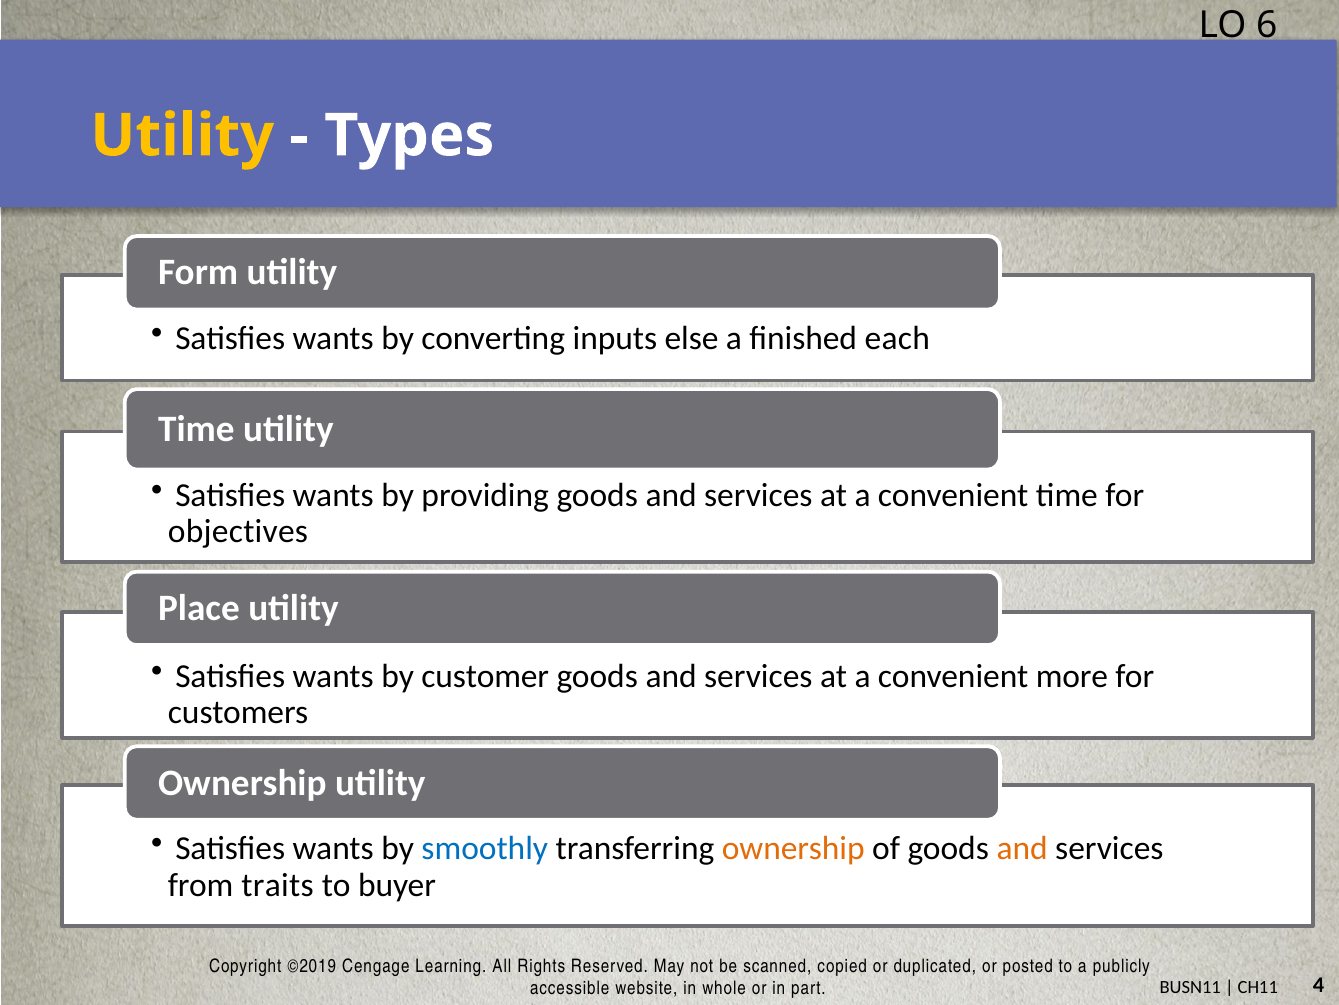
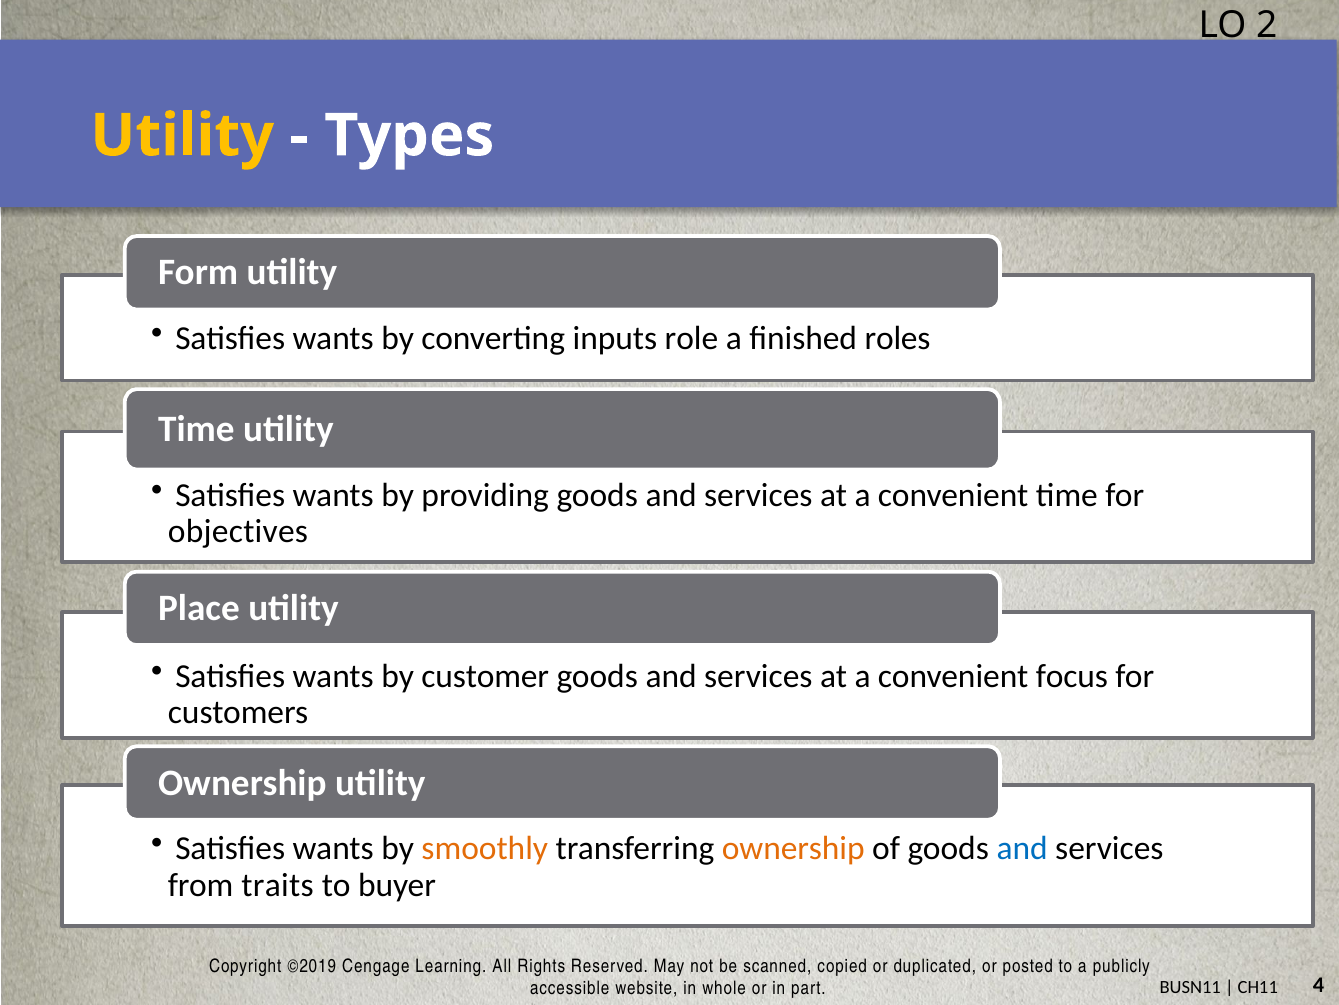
6: 6 -> 2 (1267, 26)
else: else -> role (692, 338)
each: each -> roles (898, 338)
more: more -> focus (1072, 675)
smoothly colour: blue -> orange (485, 848)
and colour: orange -> blue (1022, 848)
